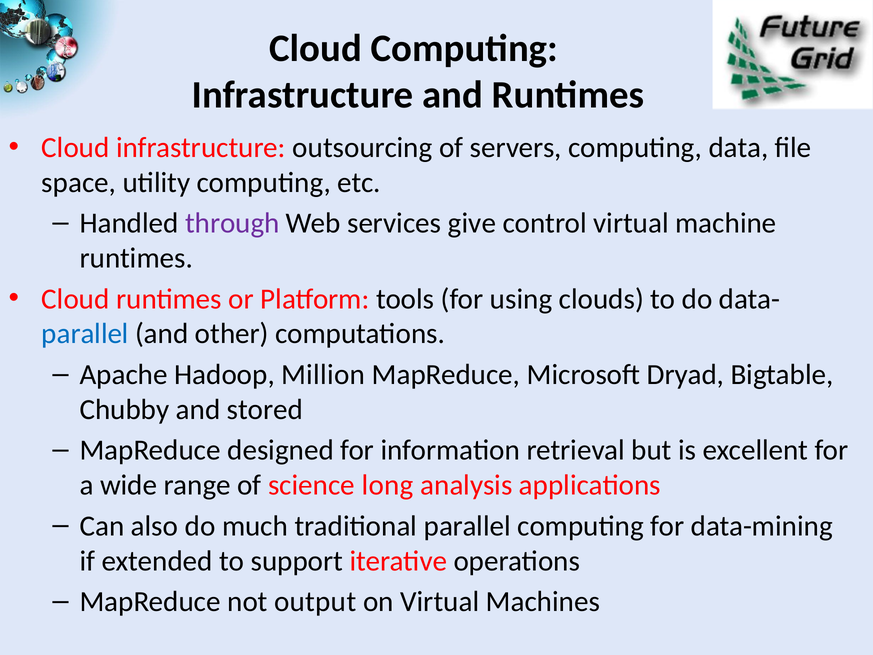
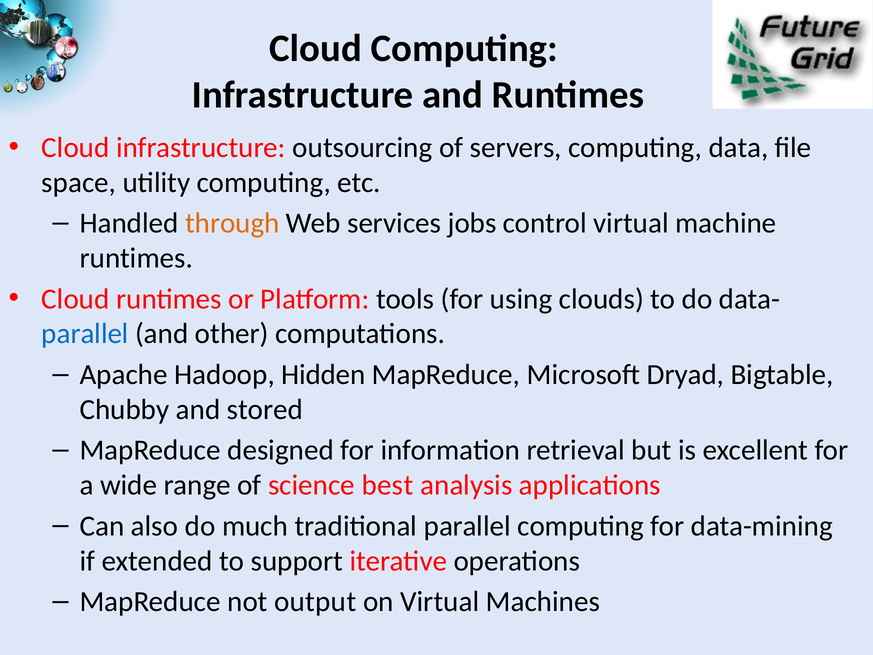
through colour: purple -> orange (232, 223)
give: give -> jobs (472, 223)
Million: Million -> Hidden (323, 374)
long: long -> best (387, 485)
